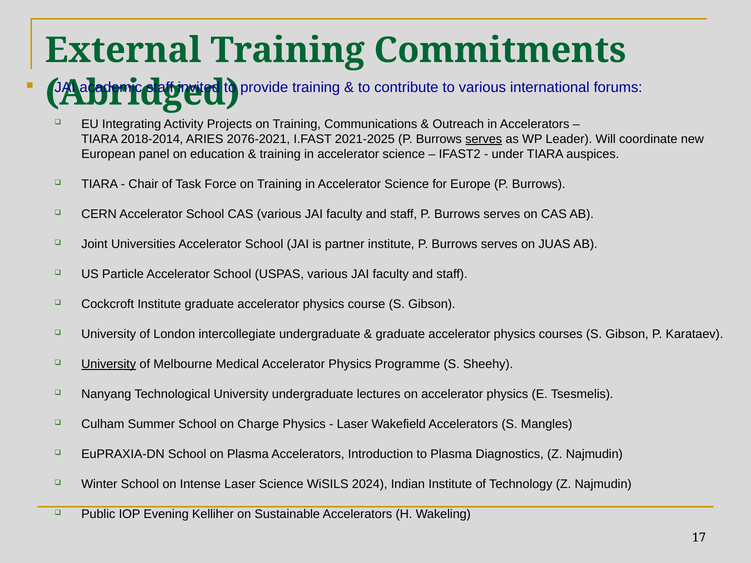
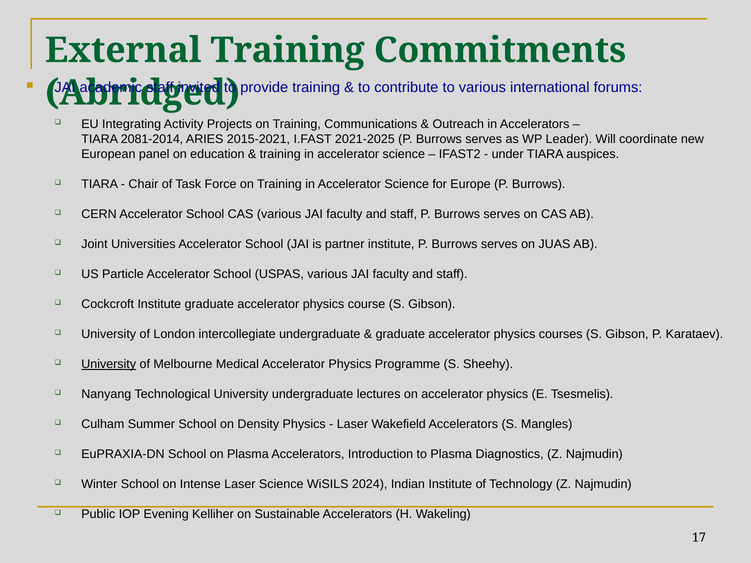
2018-2014: 2018-2014 -> 2081-2014 (152, 139)
2076-2021: 2076-2021 -> 2015-2021 (258, 139)
serves underline: present -> none (484, 139)
Charge: Charge -> Density (258, 424)
